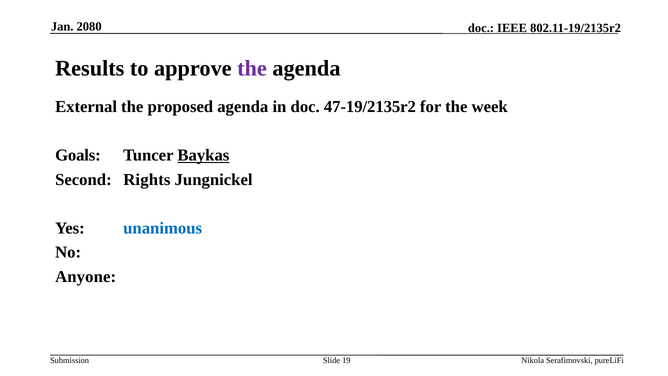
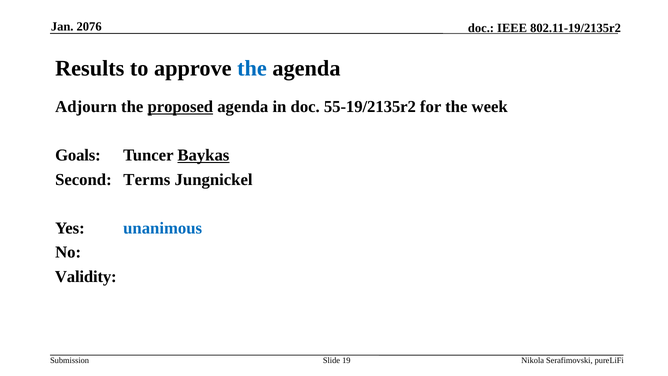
2080: 2080 -> 2076 (89, 27)
the colour: purple -> blue (252, 68)
External: External -> Adjourn (86, 107)
proposed underline: none -> present (180, 107)
47-19/2135r2: 47-19/2135r2 -> 55-19/2135r2 (370, 107)
Rights: Rights -> Terms (147, 180)
Anyone: Anyone -> Validity (86, 276)
